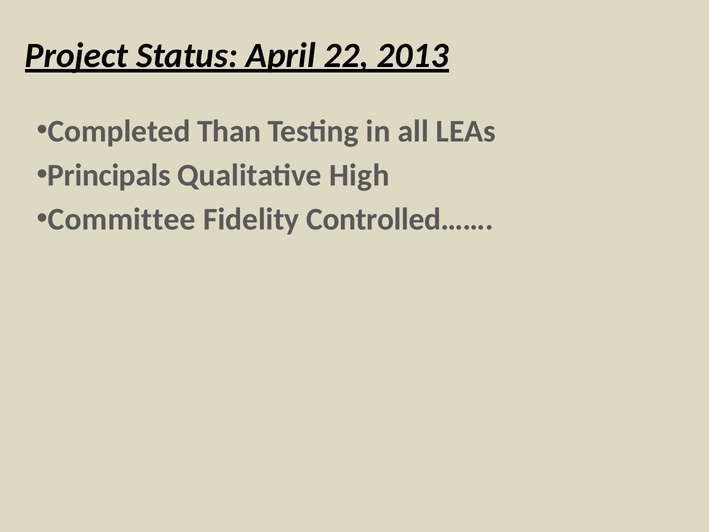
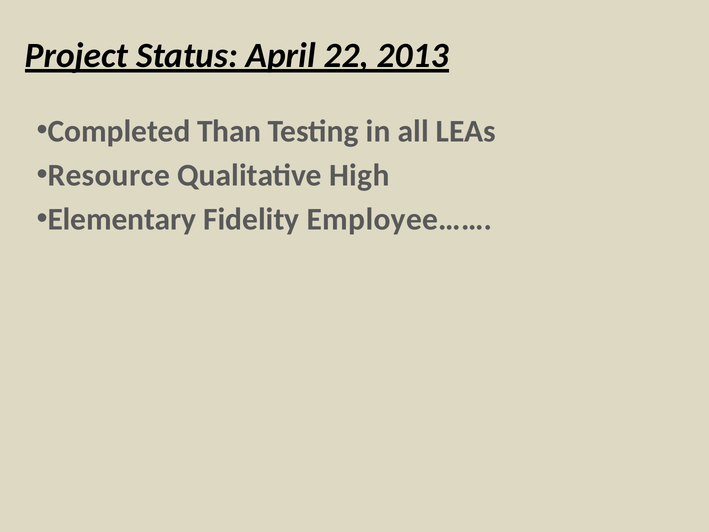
Principals: Principals -> Resource (109, 175)
Committee: Committee -> Elementary (122, 219)
Controlled……: Controlled…… -> Employee…… (400, 219)
